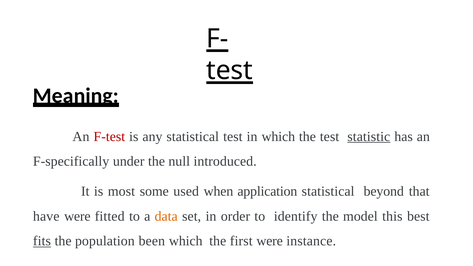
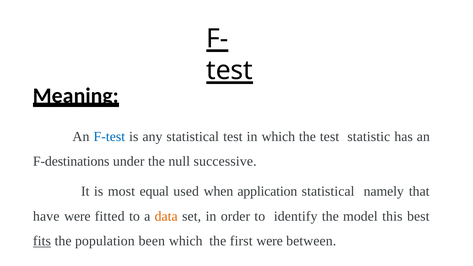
F-test colour: red -> blue (109, 136)
statistic underline: present -> none (369, 136)
F-specifically: F-specifically -> F-destinations (71, 161)
introduced: introduced -> successive (225, 161)
some: some -> equal (154, 191)
beyond: beyond -> namely (384, 191)
instance: instance -> between (311, 241)
